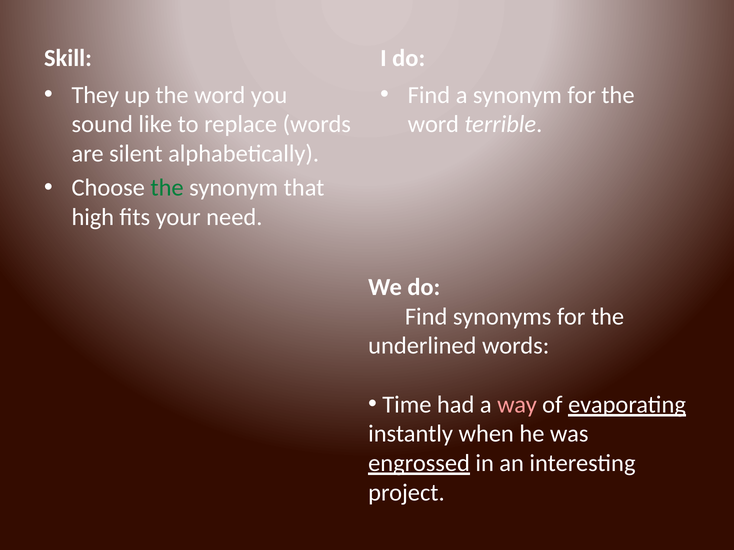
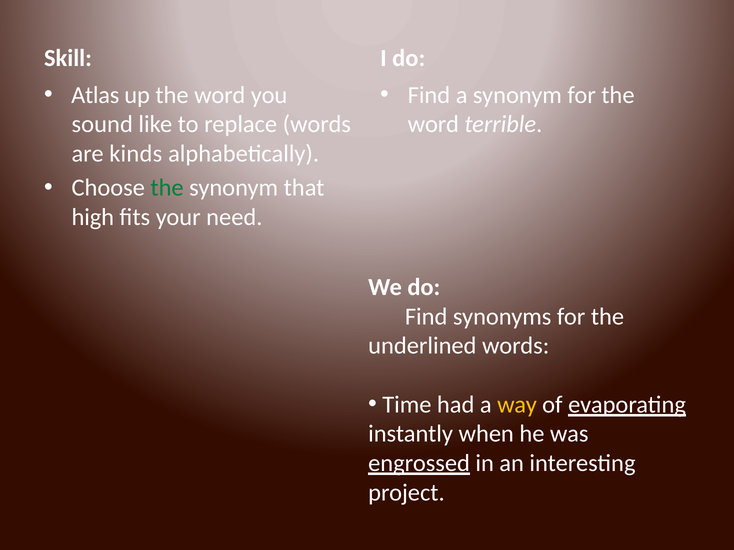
They: They -> Atlas (95, 95)
silent: silent -> kinds (136, 154)
way colour: pink -> yellow (517, 405)
